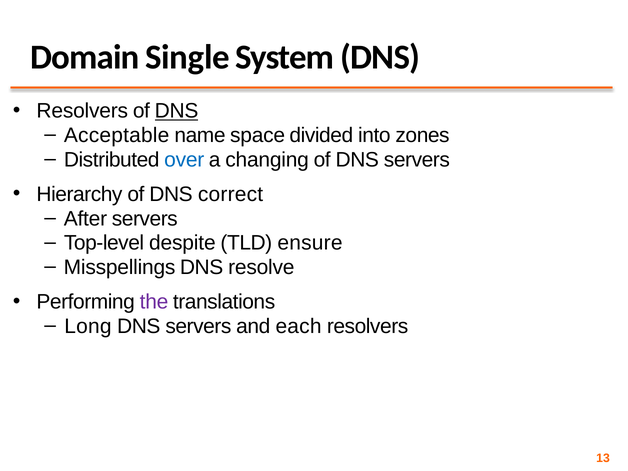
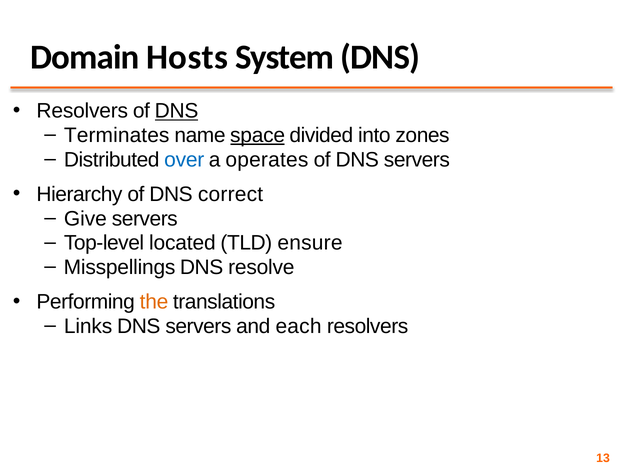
Single: Single -> Hosts (187, 57)
Acceptable: Acceptable -> Terminates (117, 135)
space underline: none -> present (258, 135)
changing: changing -> operates (267, 160)
After: After -> Give (85, 219)
despite: despite -> located (182, 243)
the colour: purple -> orange (154, 302)
Long: Long -> Links (88, 326)
